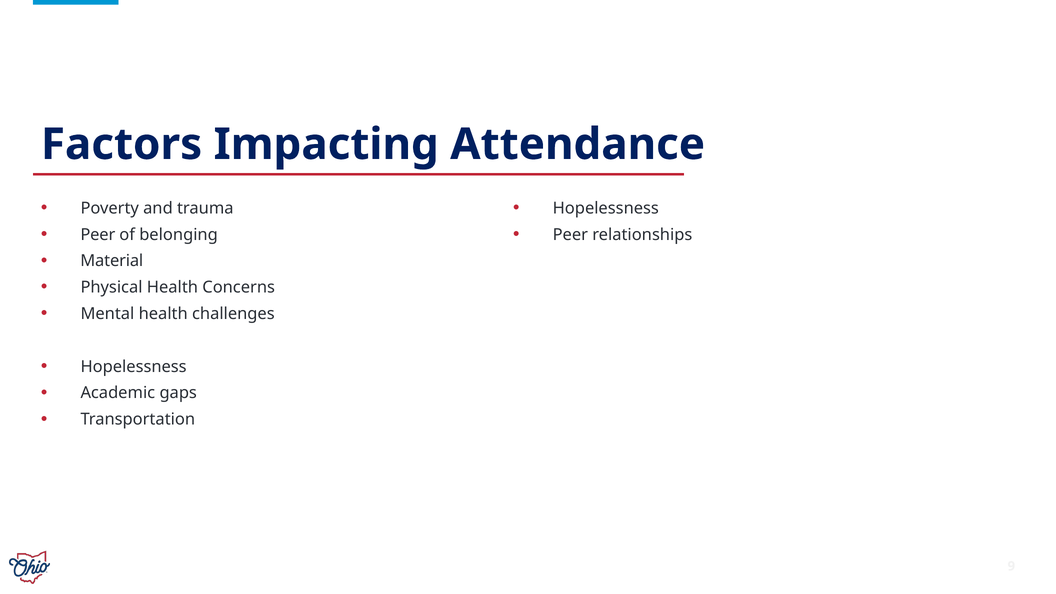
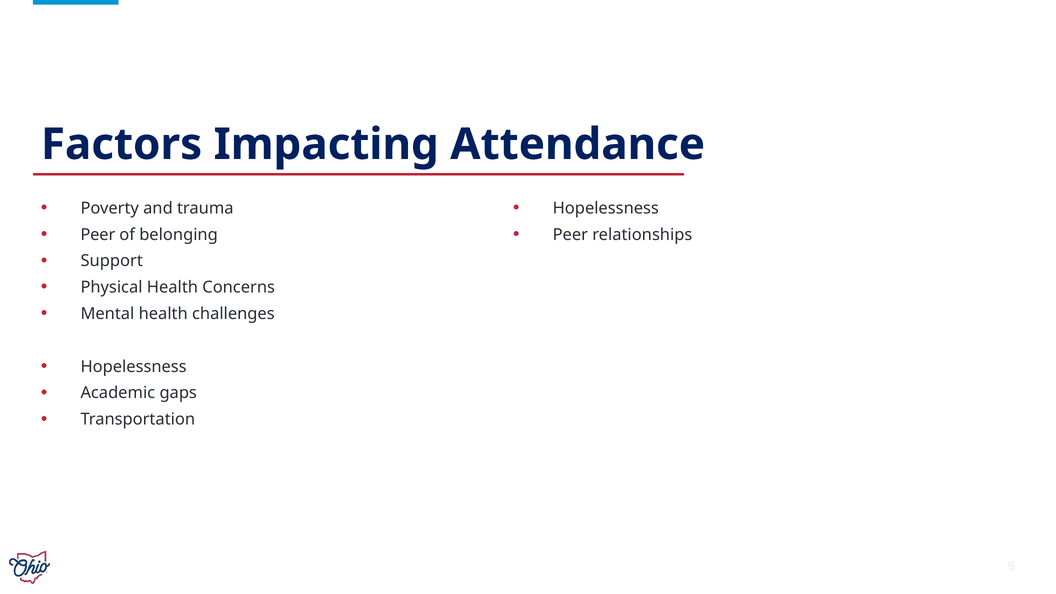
Material: Material -> Support (112, 261)
